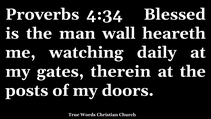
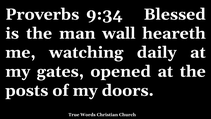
4:34: 4:34 -> 9:34 (104, 14)
therein: therein -> opened (121, 71)
